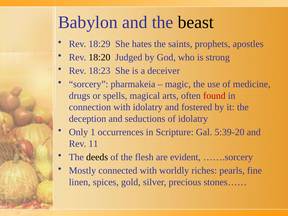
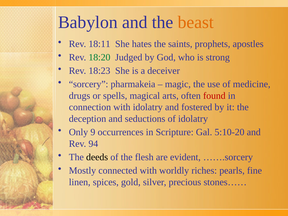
beast colour: black -> orange (196, 22)
18:29: 18:29 -> 18:11 (99, 44)
18:20 colour: black -> green (99, 57)
1: 1 -> 9 (93, 132)
5:39-20: 5:39-20 -> 5:10-20 (230, 132)
11: 11 -> 94 (93, 144)
